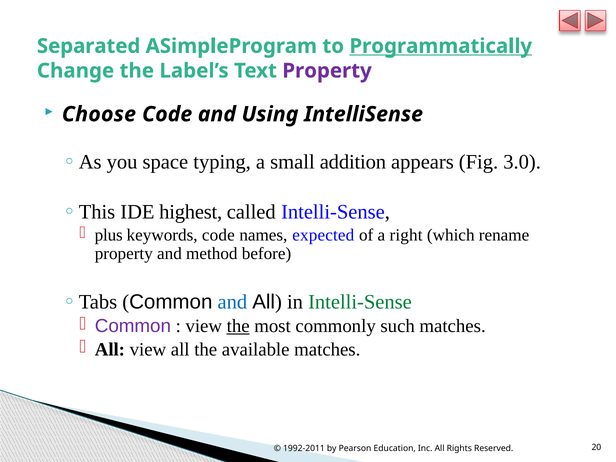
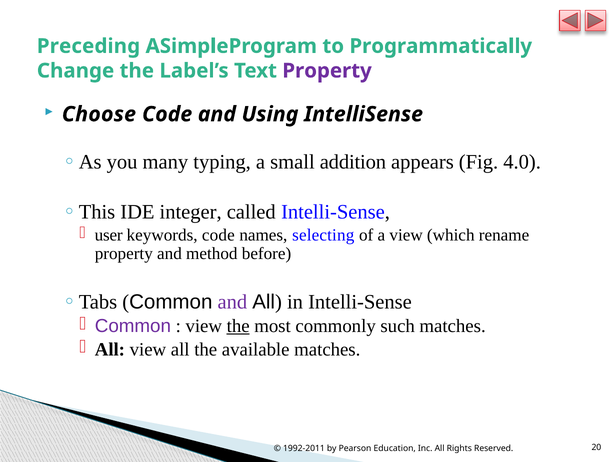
Separated: Separated -> Preceding (89, 46)
Programmatically underline: present -> none (441, 46)
space: space -> many (165, 162)
3.0: 3.0 -> 4.0 (522, 162)
highest: highest -> integer (191, 212)
plus: plus -> user (109, 235)
expected: expected -> selecting (323, 235)
a right: right -> view (406, 235)
and colour: blue -> purple (232, 302)
Intelli-Sense colour: green -> black (360, 302)
